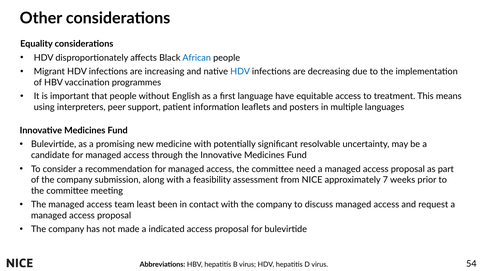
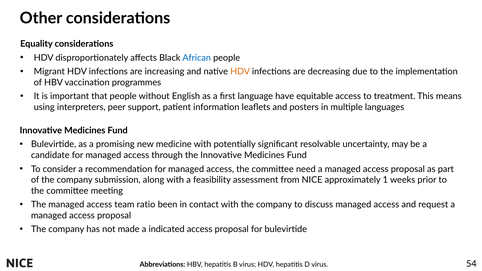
HDV colour: blue -> orange (240, 72)
7: 7 -> 1 (385, 180)
least: least -> ratio (146, 205)
